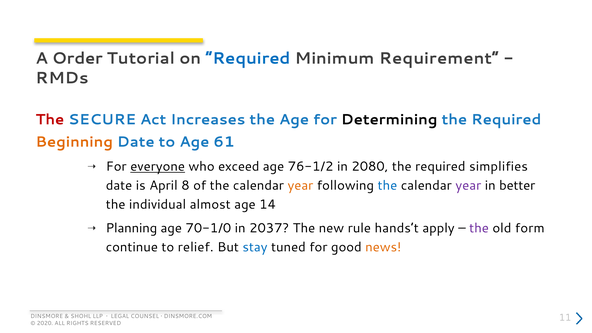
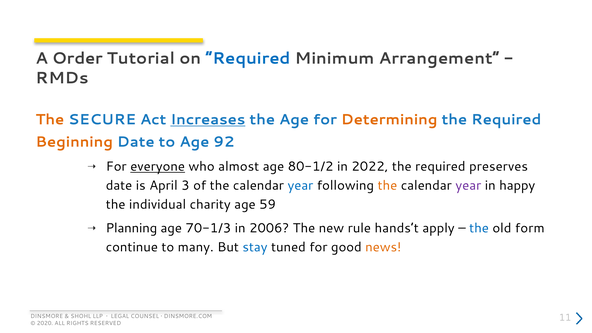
Requirement: Requirement -> Arrangement (439, 58)
The colour: red -> orange (50, 120)
Increases underline: none -> present (208, 120)
Determining colour: black -> orange (389, 120)
61: 61 -> 92 (224, 142)
exceed: exceed -> almost (239, 167)
76-1/2: 76-1/2 -> 80-1/2 (311, 167)
2080: 2080 -> 2022 (370, 167)
simplifies: simplifies -> preserves (499, 167)
8: 8 -> 3 (185, 186)
year colour: orange -> blue (300, 186)
the colour: blue -> orange (387, 186)
better: better -> happy (517, 186)
almost: almost -> charity (210, 204)
14: 14 -> 59 (268, 204)
70-1/0: 70-1/0 -> 70-1/3 (208, 228)
2037: 2037 -> 2006 (269, 228)
the colour: purple -> blue (479, 228)
relief: relief -> many (196, 247)
